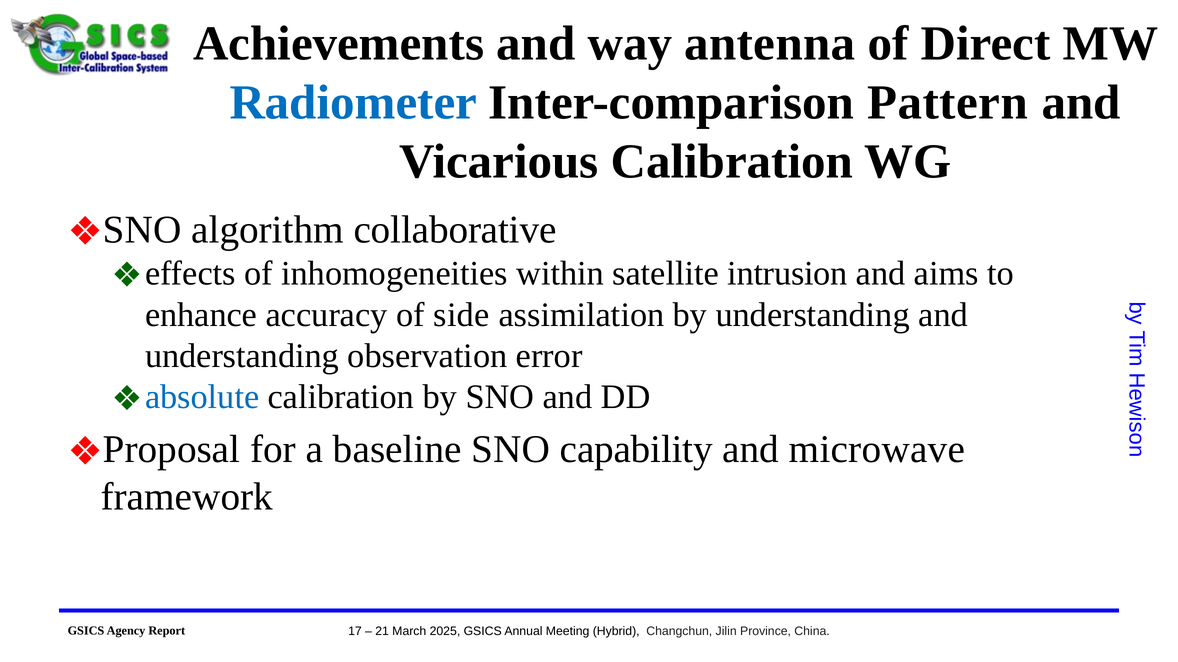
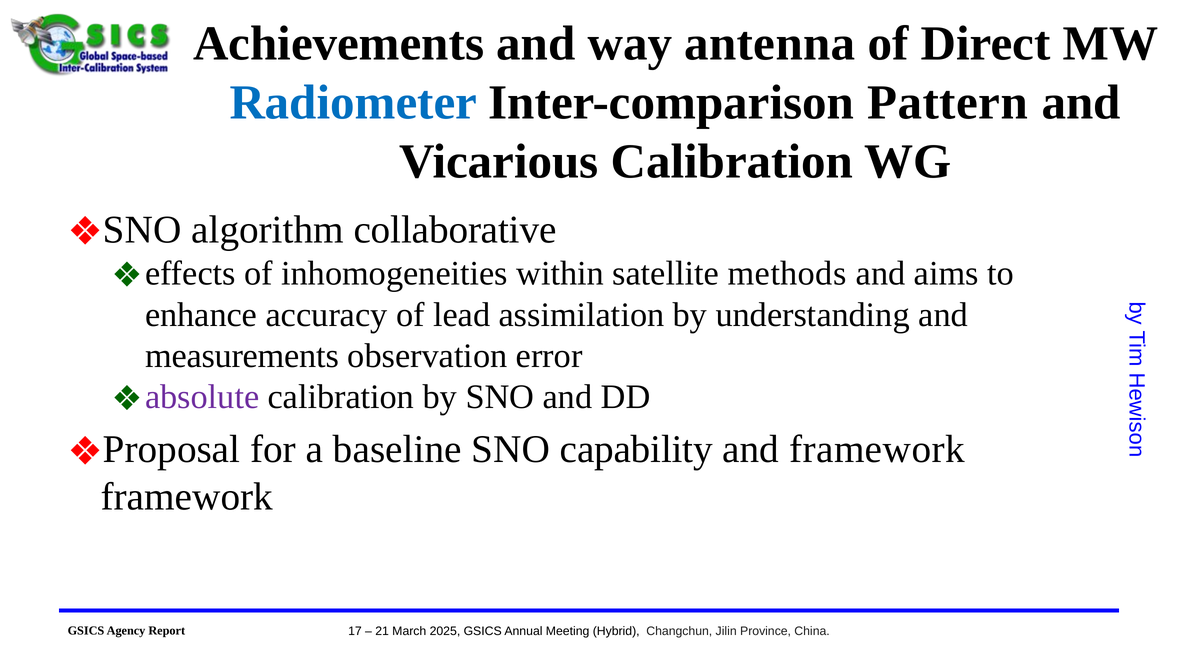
intrusion: intrusion -> methods (787, 274)
side: side -> lead (462, 315)
understanding: understanding -> measurements (242, 356)
absolute colour: blue -> purple (202, 397)
and microwave: microwave -> framework (877, 450)
